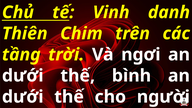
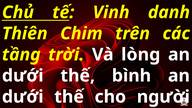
ngơi: ngơi -> lòng (141, 55)
